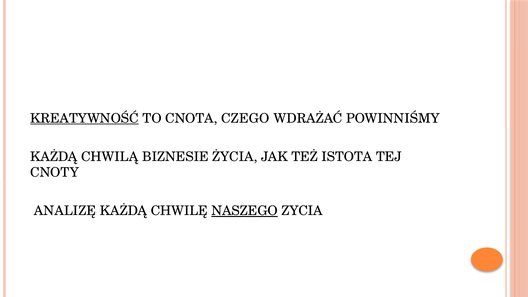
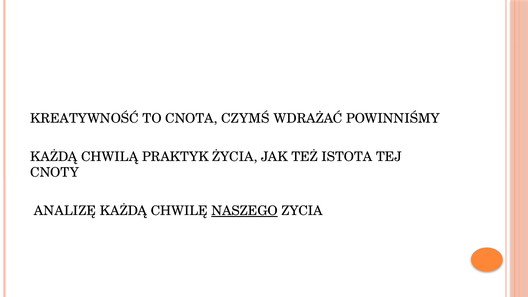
KREATYWNOŚĆ underline: present -> none (85, 118)
CZEGO: CZEGO -> CZYMŚ (245, 118)
BIZNESIE: BIZNESIE -> PRAKTYK (175, 157)
